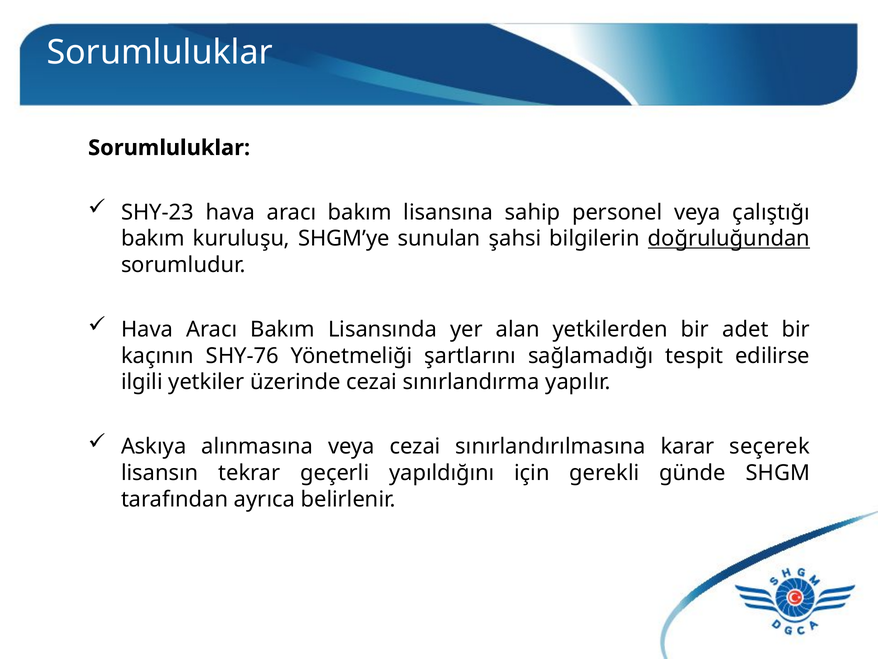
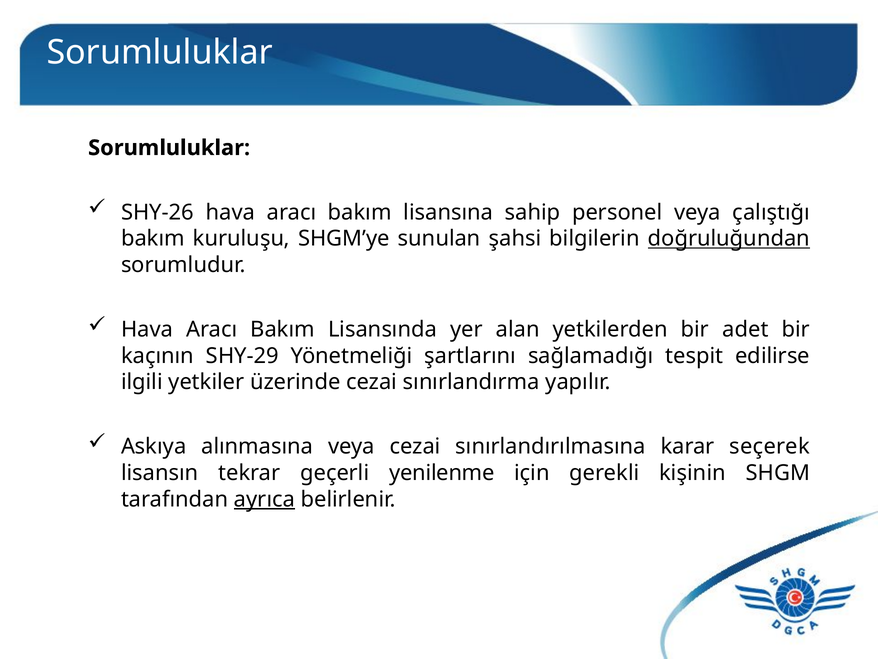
SHY-23: SHY-23 -> SHY-26 (157, 212)
SHY-76: SHY-76 -> SHY-29 (242, 356)
yapıldığını: yapıldığını -> yenilenme (442, 473)
günde: günde -> kişinin (693, 473)
ayrıca underline: none -> present (264, 499)
